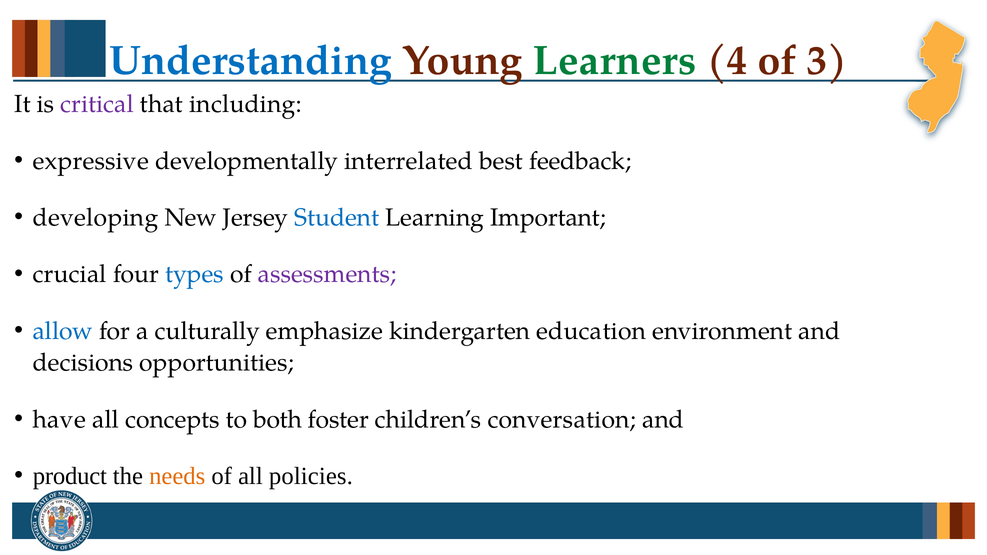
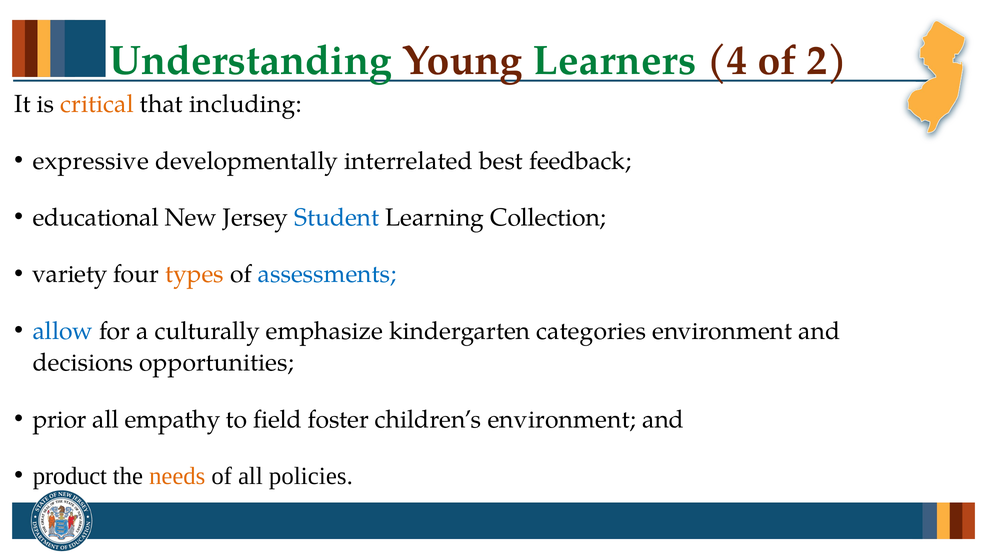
Understanding colour: blue -> green (251, 61)
3: 3 -> 2 (827, 61)
critical colour: purple -> orange (97, 104)
developing: developing -> educational (96, 218)
Important: Important -> Collection (548, 218)
crucial: crucial -> variety (70, 274)
types colour: blue -> orange (194, 274)
assessments colour: purple -> blue (327, 274)
education: education -> categories (591, 331)
have: have -> prior (60, 420)
concepts: concepts -> empathy (173, 420)
both: both -> field (278, 420)
children’s conversation: conversation -> environment (562, 420)
